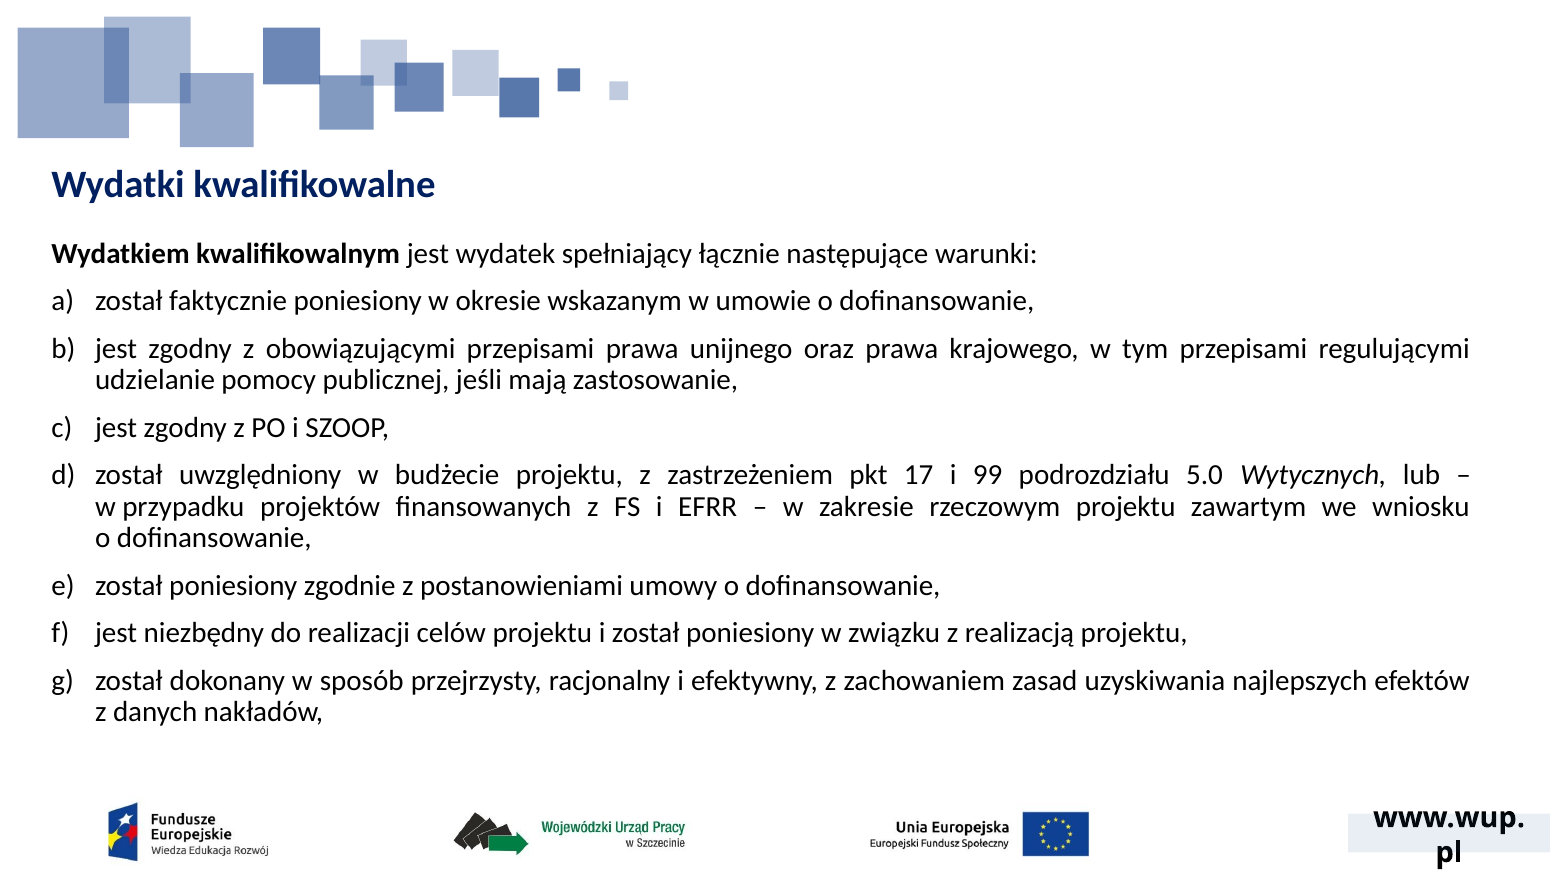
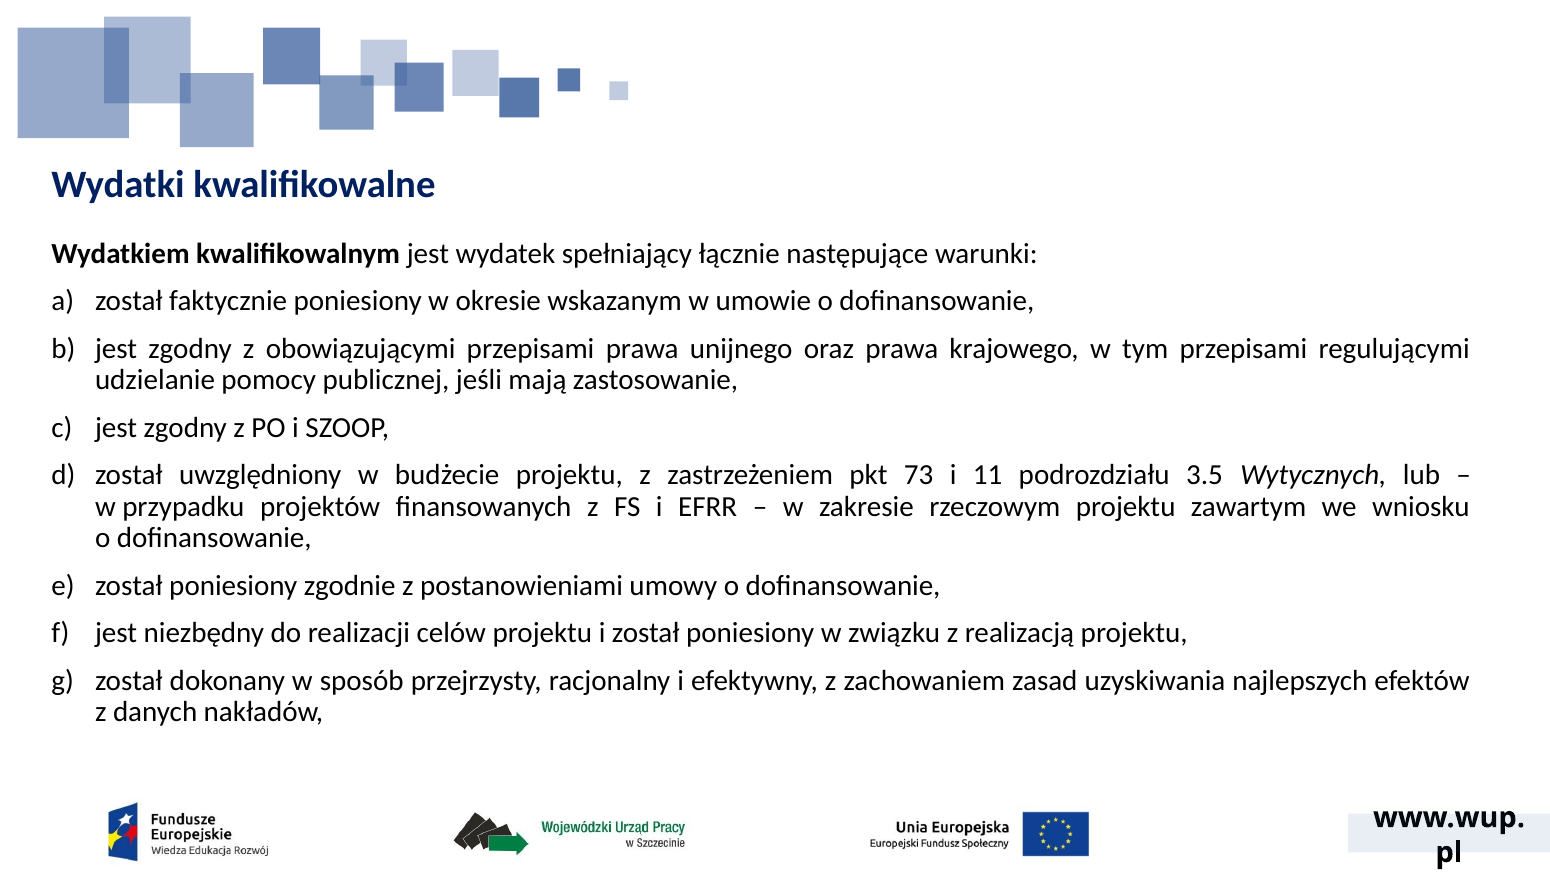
17: 17 -> 73 (919, 475)
99: 99 -> 11 (988, 475)
5.0: 5.0 -> 3.5 (1205, 475)
